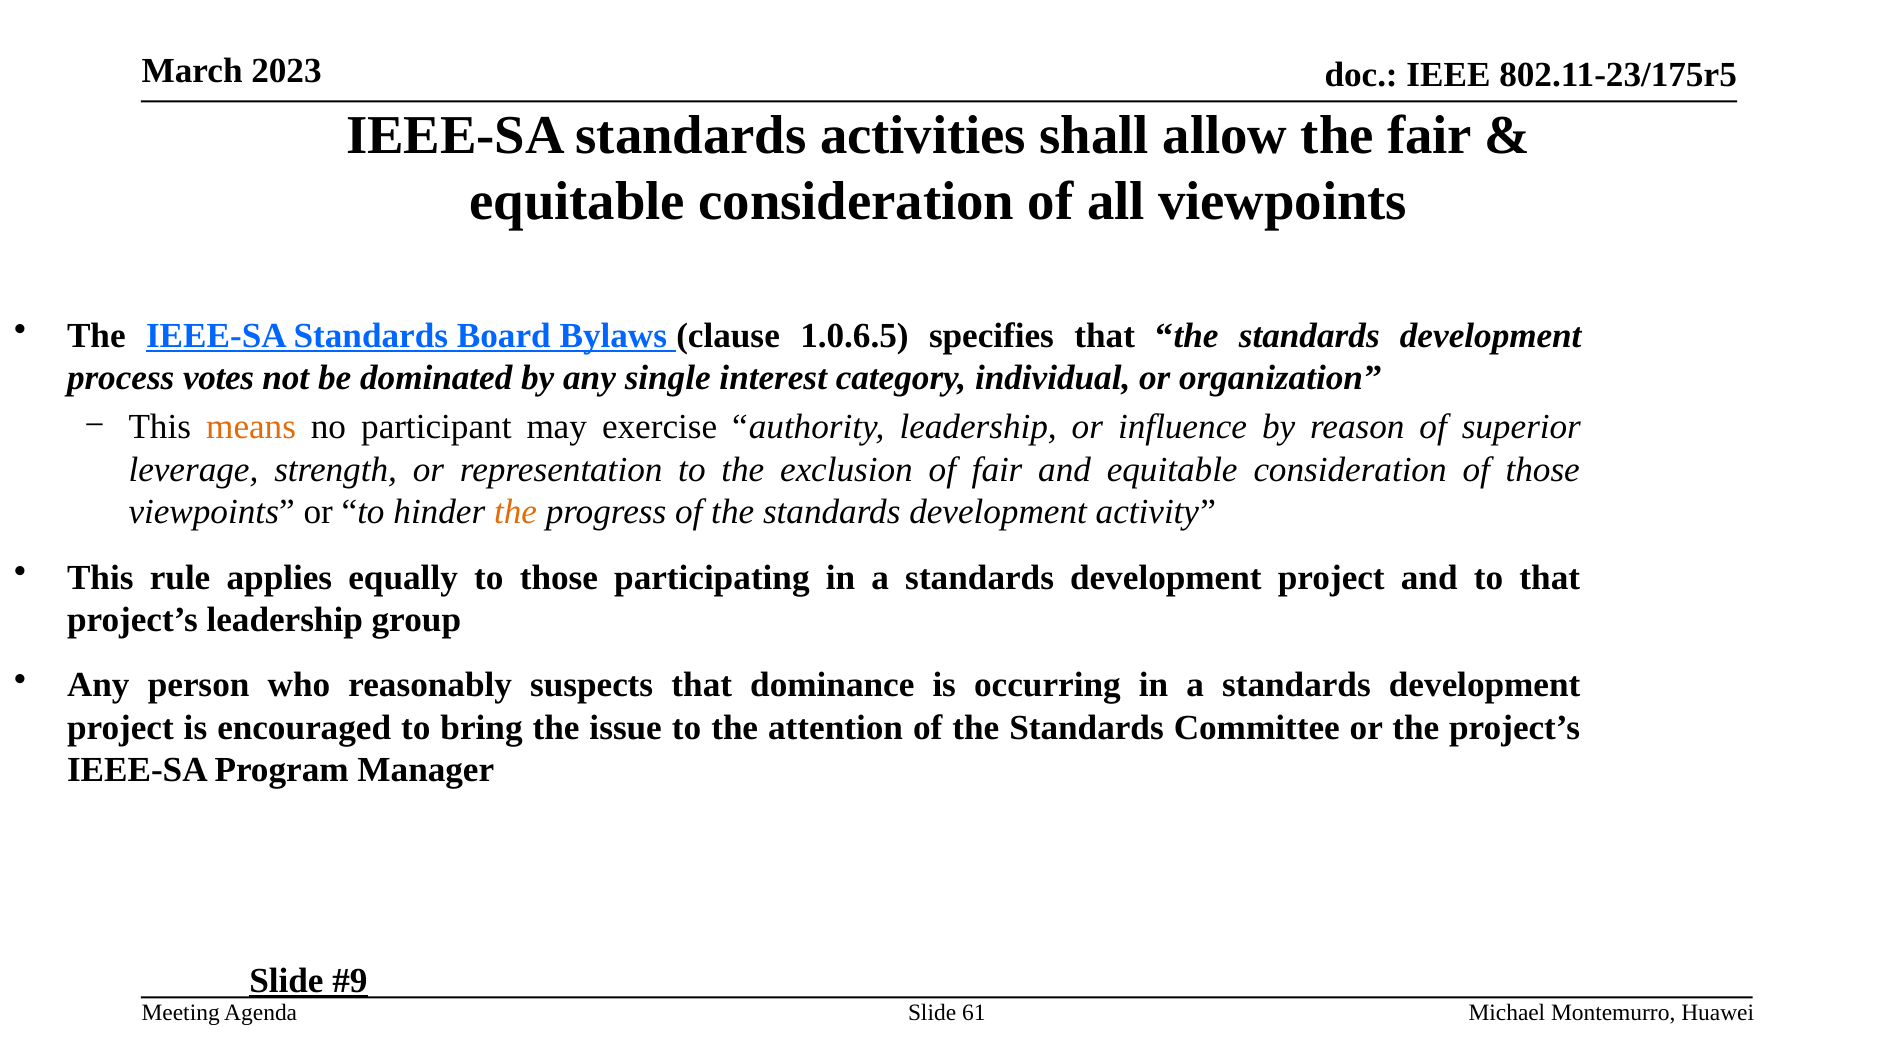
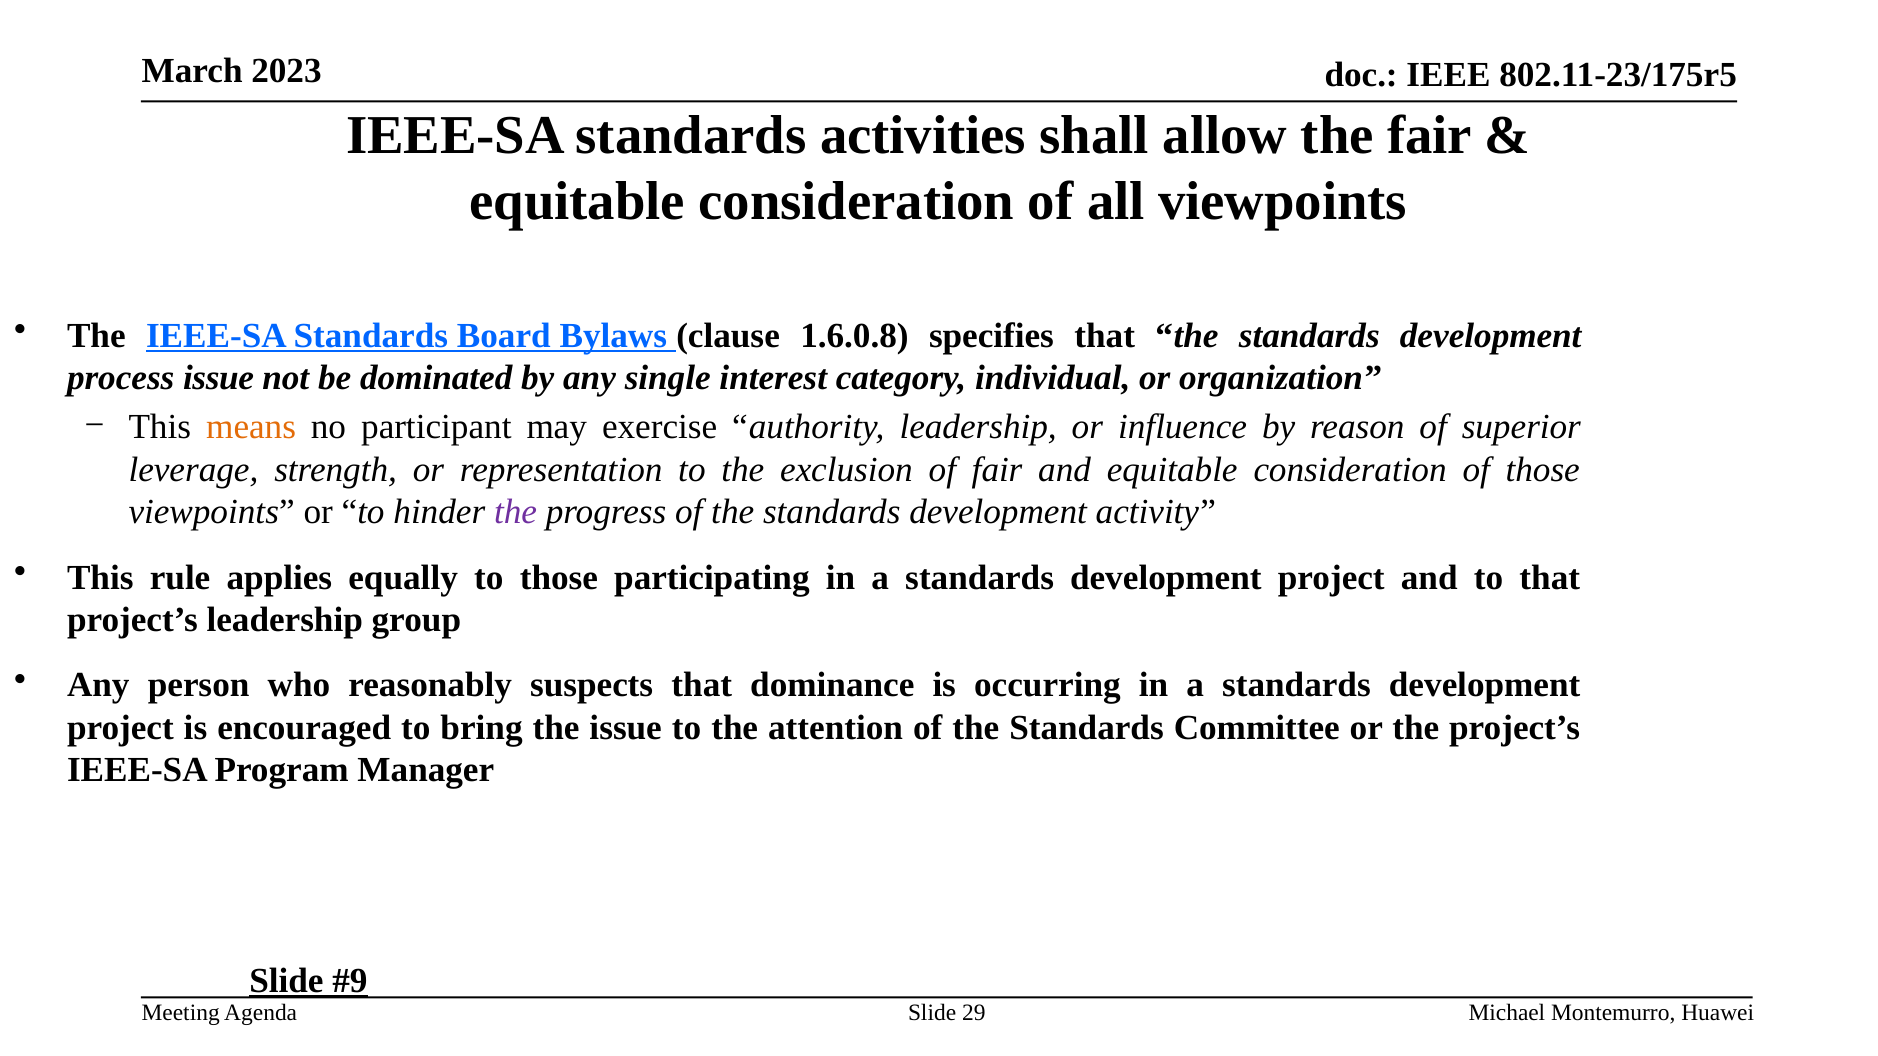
1.0.6.5: 1.0.6.5 -> 1.6.0.8 (854, 336)
process votes: votes -> issue (219, 378)
the colour: orange -> purple (515, 512)
61: 61 -> 29 (974, 1013)
